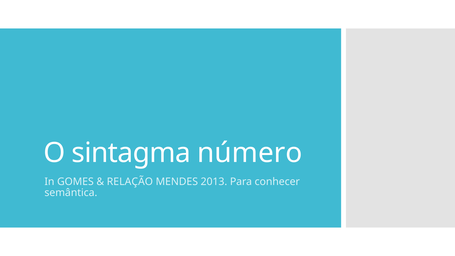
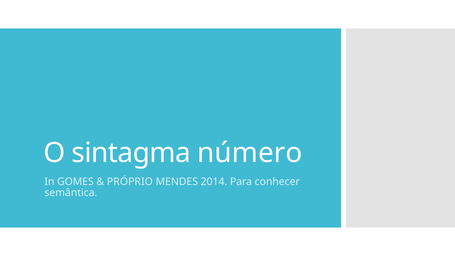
RELAÇÃO: RELAÇÃO -> PRÓPRIO (130, 182)
2013: 2013 -> 2014 (214, 182)
